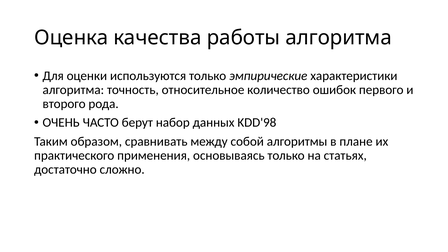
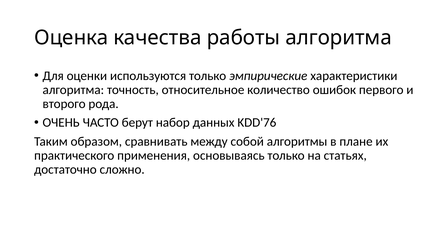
KDD'98: KDD'98 -> KDD'76 (257, 123)
